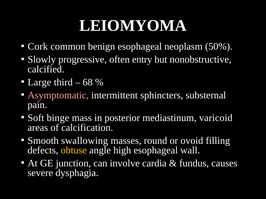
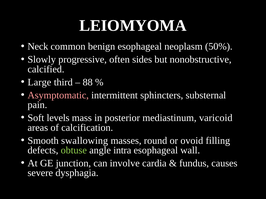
Cork: Cork -> Neck (38, 47)
entry: entry -> sides (142, 60)
68: 68 -> 88 (88, 82)
binge: binge -> levels (58, 118)
obtuse colour: yellow -> light green (74, 151)
high: high -> intra (122, 151)
